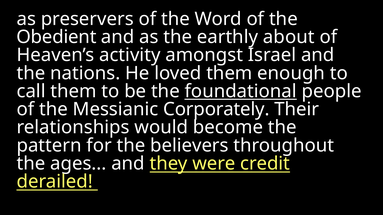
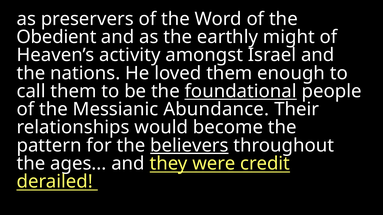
about: about -> might (289, 37)
Corporately: Corporately -> Abundance (216, 109)
believers underline: none -> present (189, 146)
